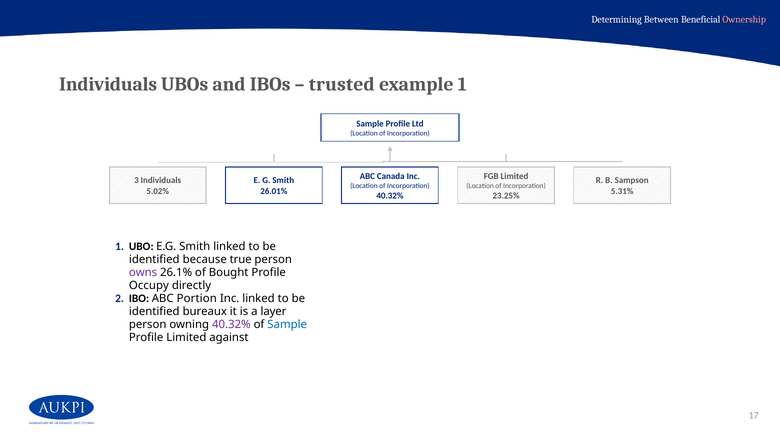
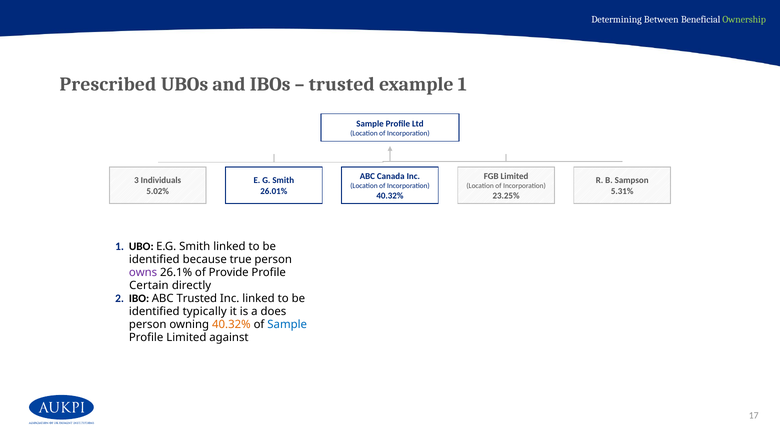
Ownership colour: pink -> light green (744, 19)
Individuals: Individuals -> Prescribed (108, 84)
Bought: Bought -> Provide (229, 272)
Occupy: Occupy -> Certain (149, 285)
ABC Portion: Portion -> Trusted (197, 298)
bureaux: bureaux -> typically (205, 311)
layer: layer -> does (273, 311)
40.32% colour: purple -> orange (231, 324)
